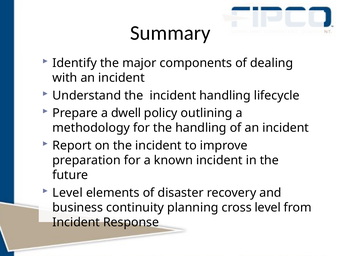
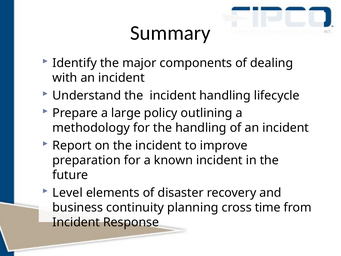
dwell: dwell -> large (126, 113)
cross level: level -> time (268, 207)
